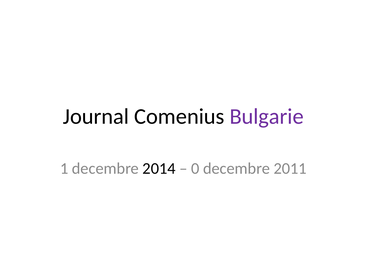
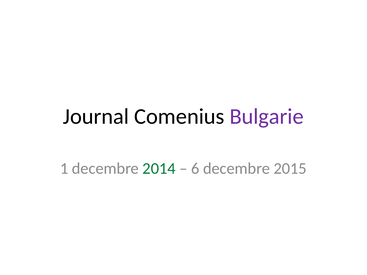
2014 colour: black -> green (159, 169)
0: 0 -> 6 (195, 169)
2011: 2011 -> 2015 (290, 169)
